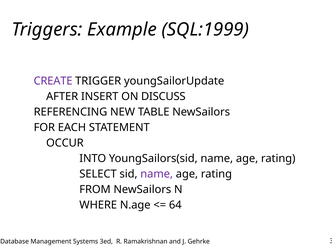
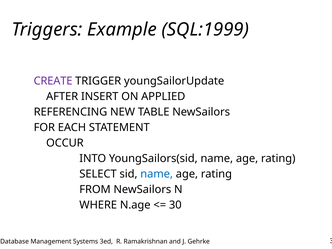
DISCUSS: DISCUSS -> APPLIED (163, 96)
name colour: purple -> blue (157, 174)
64: 64 -> 30 (175, 205)
